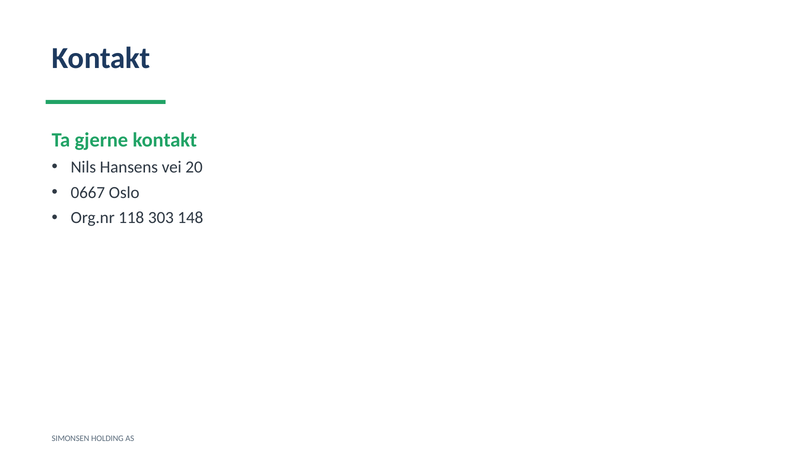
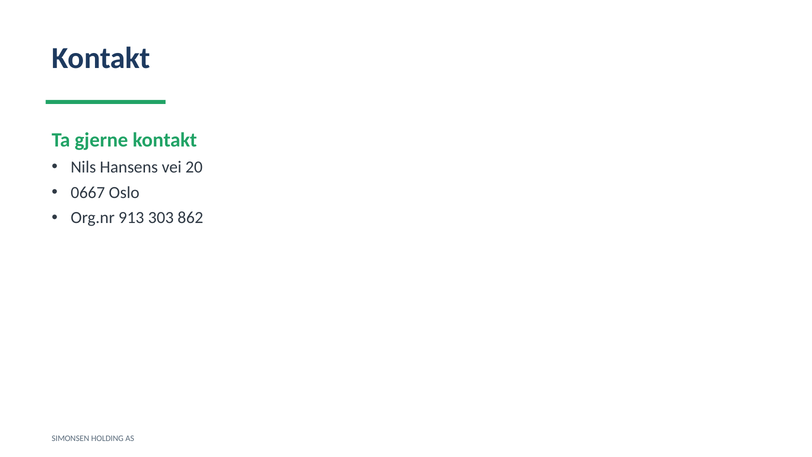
118: 118 -> 913 (131, 218)
148: 148 -> 862 (190, 218)
